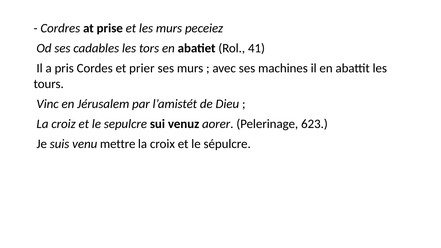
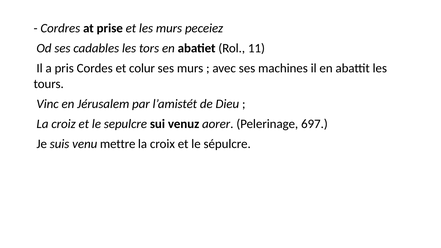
41: 41 -> 11 (256, 48)
prier: prier -> colur (142, 68)
623: 623 -> 697 (314, 124)
